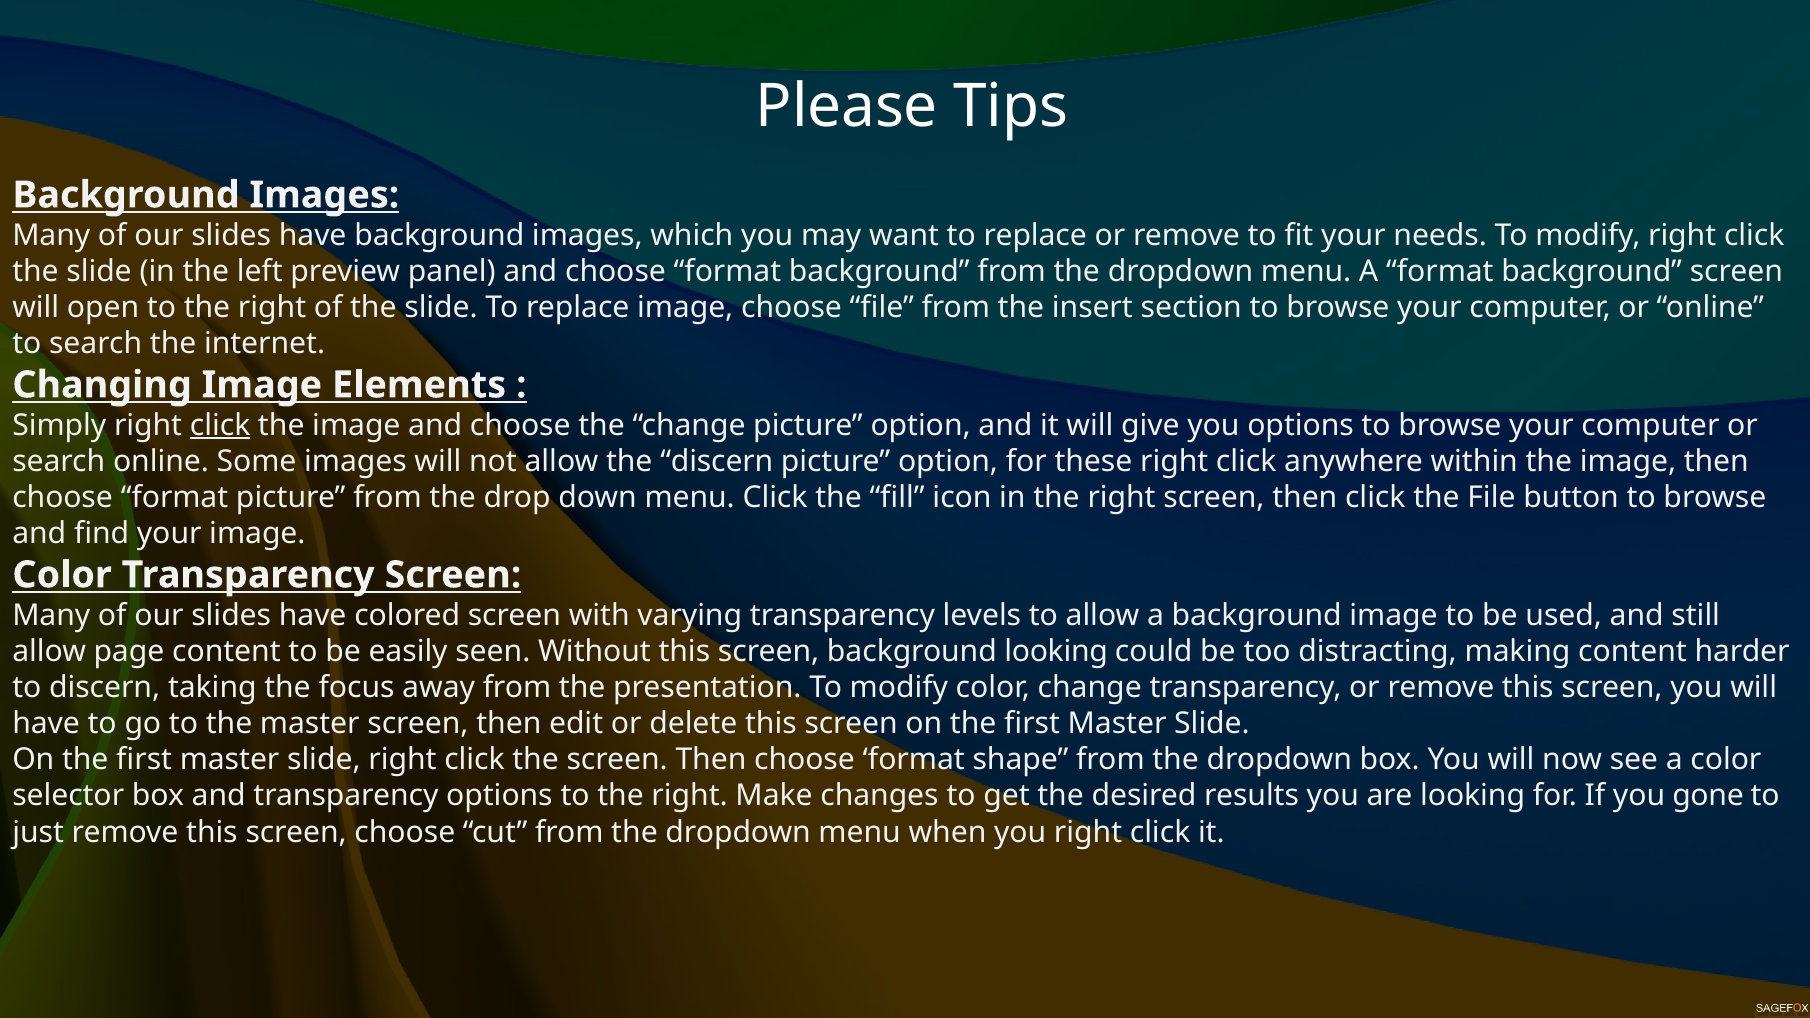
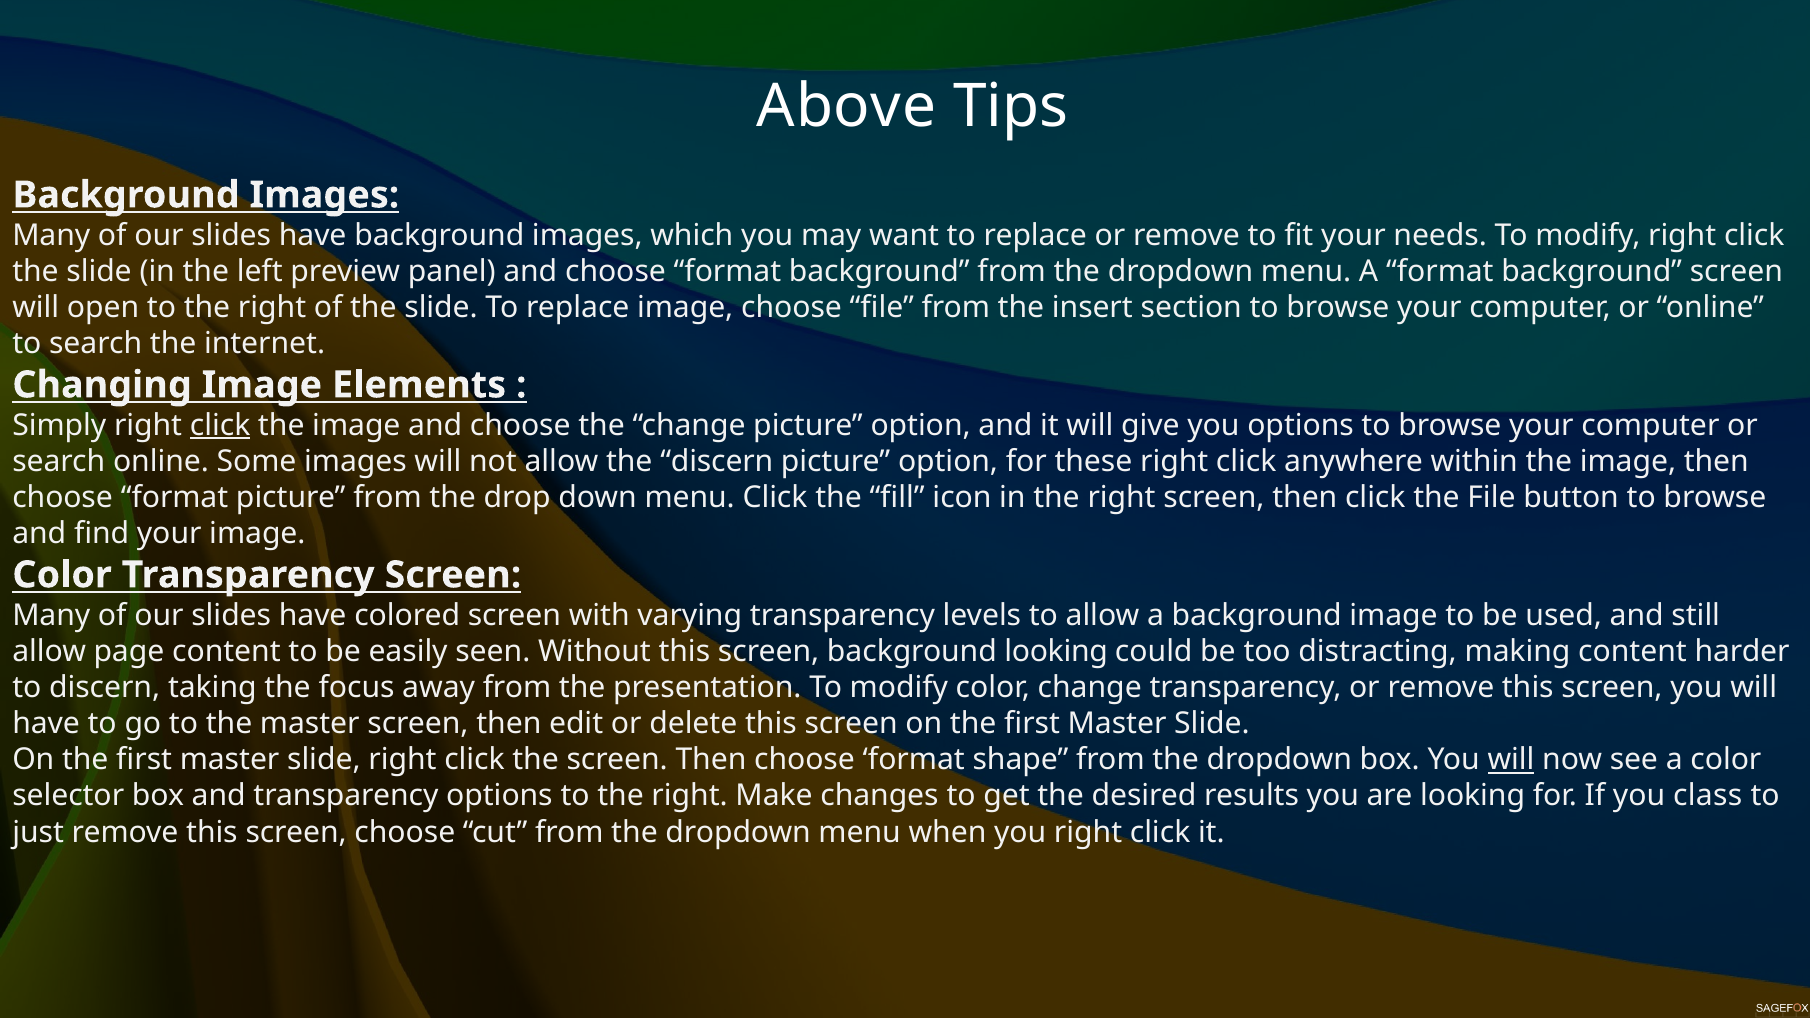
Please: Please -> Above (847, 107)
will underline: none -> present (1511, 760)
gone: gone -> class (1708, 796)
